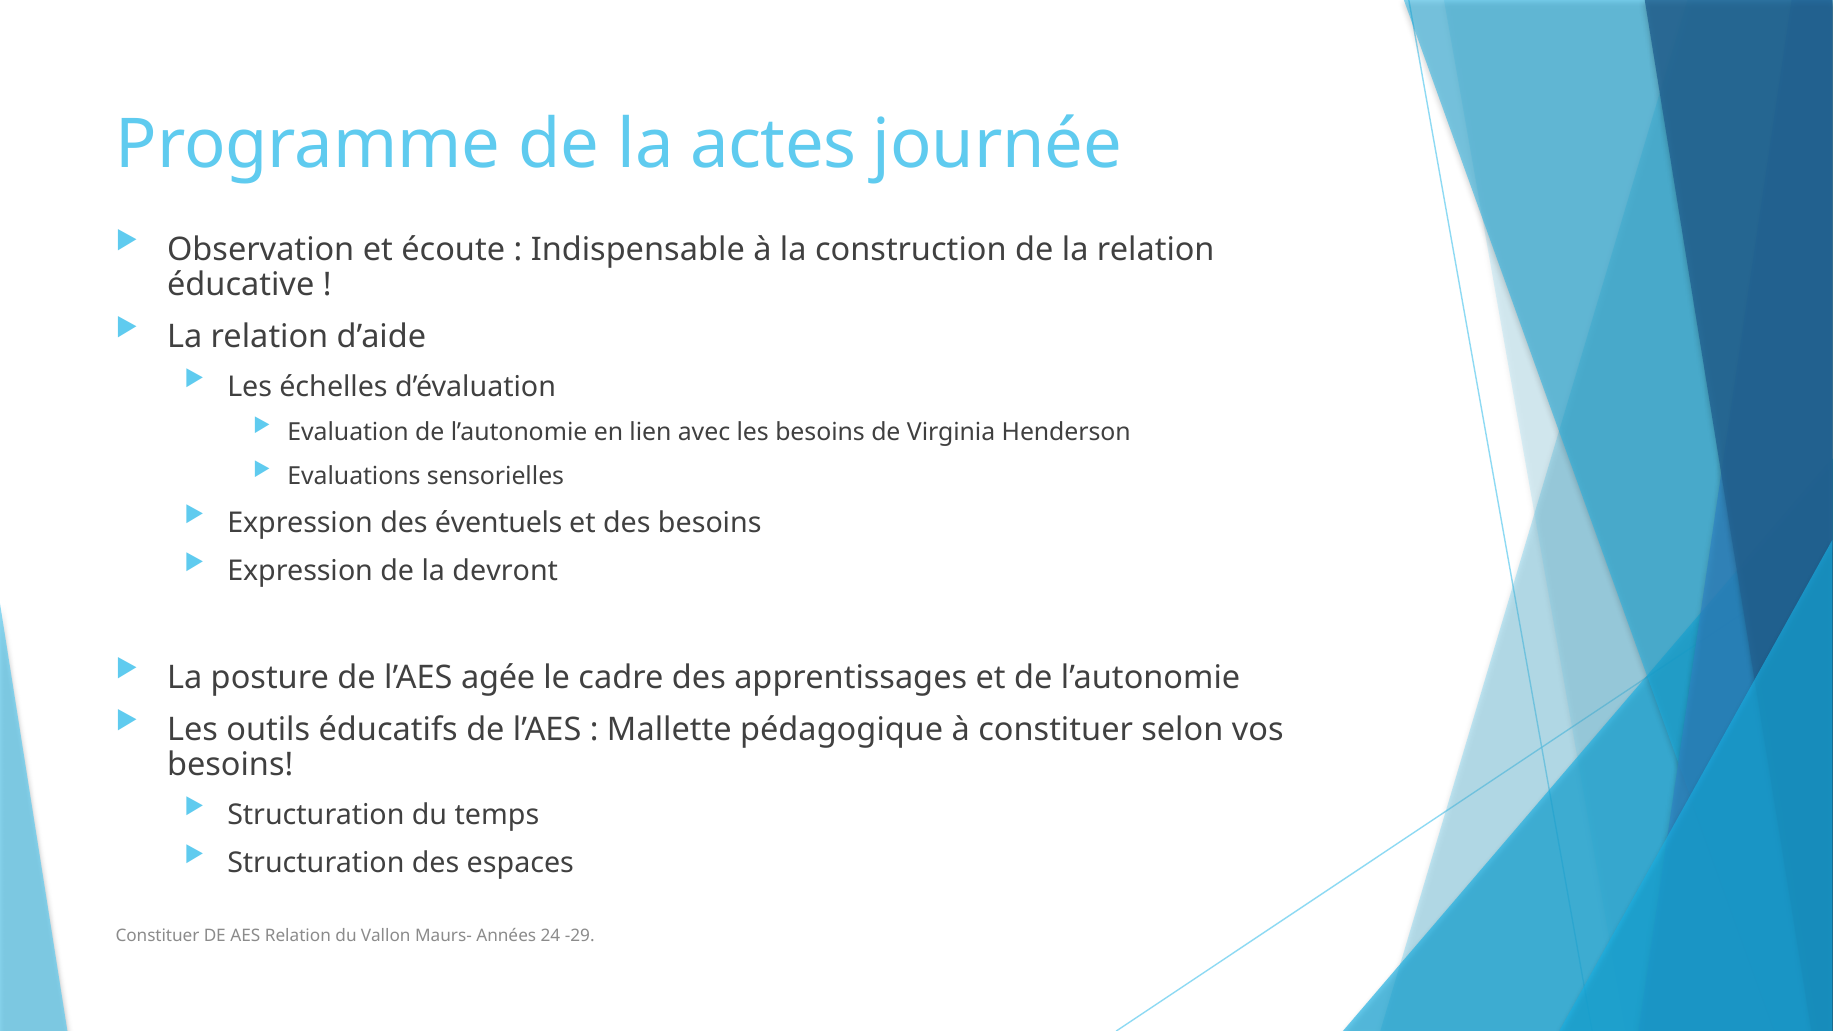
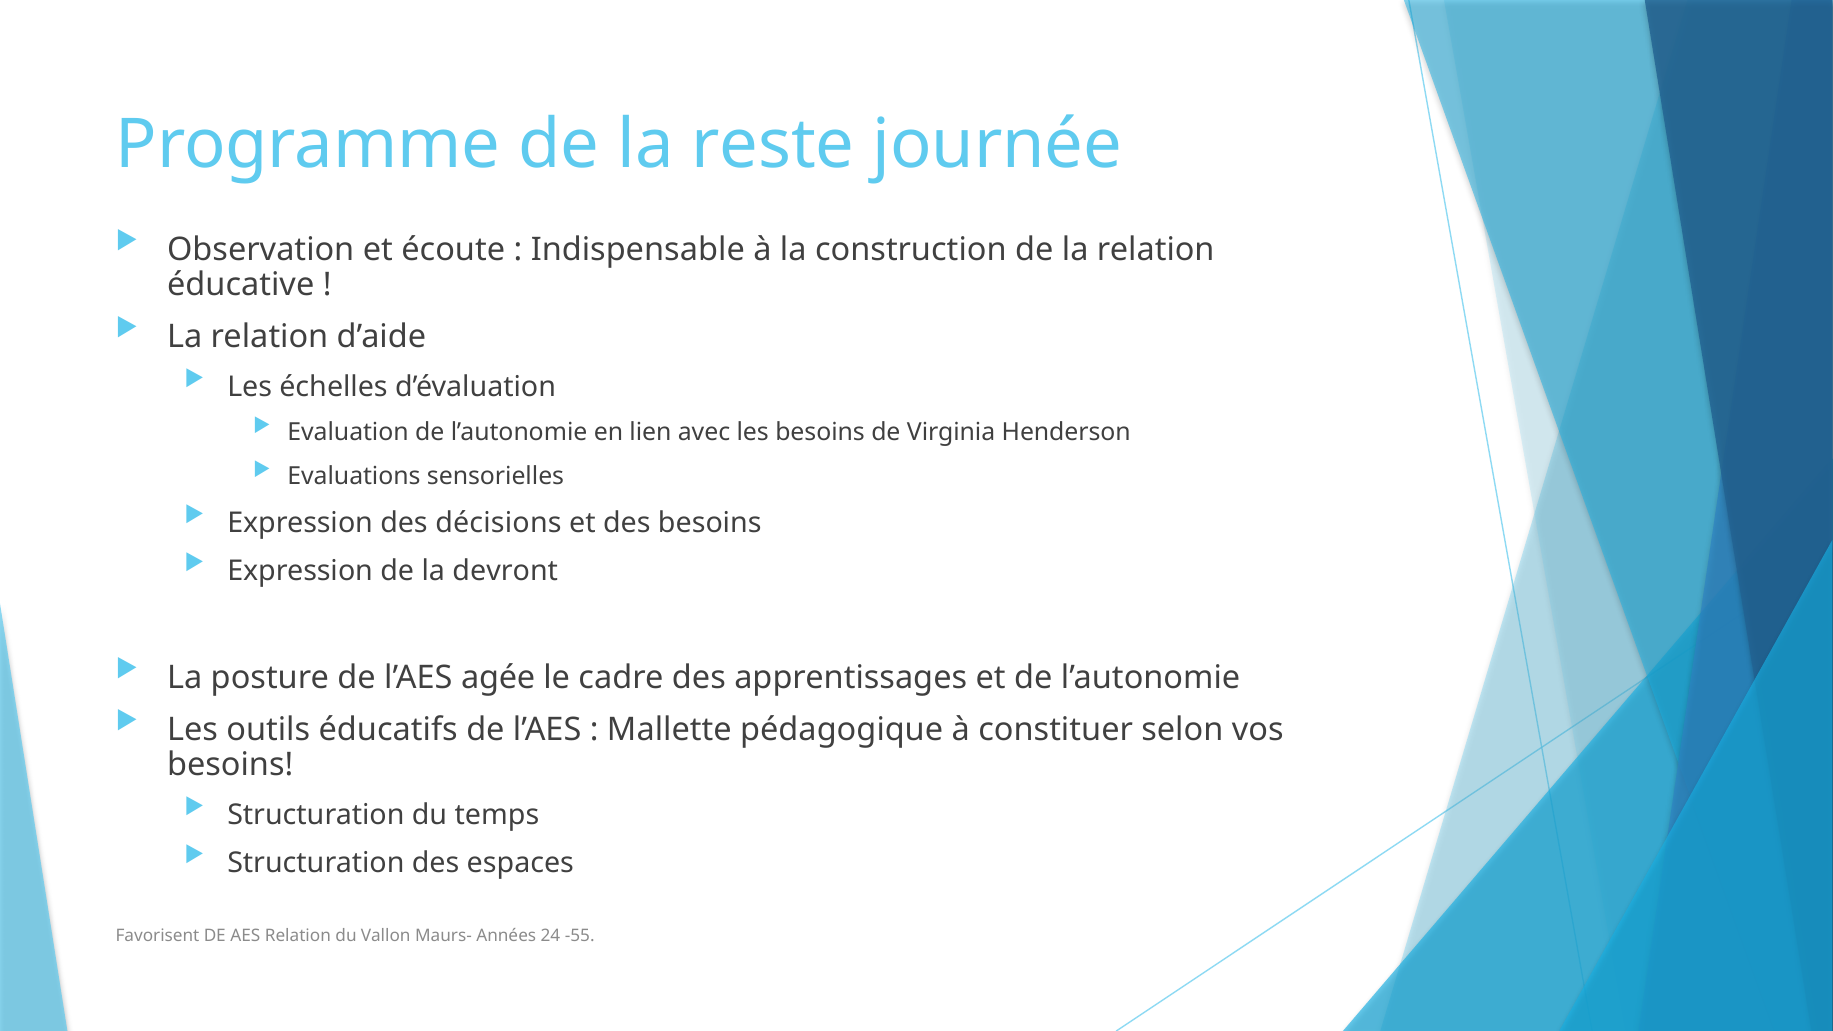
actes: actes -> reste (773, 145)
éventuels: éventuels -> décisions (498, 523)
Constituer: Constituer -> Favorisent (157, 936)
-29: -29 -> -55 (580, 936)
